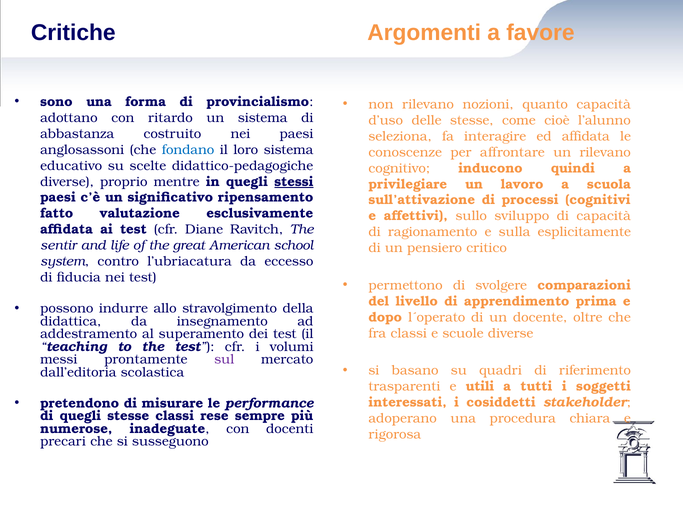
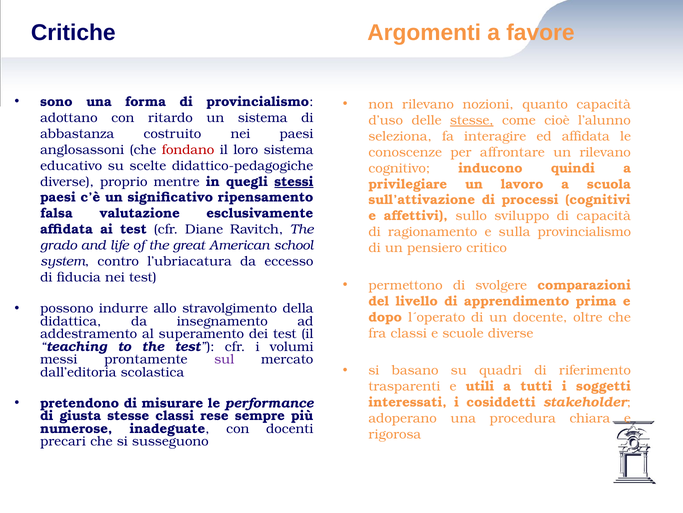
stesse underline: none -> present (472, 120)
fondano colour: blue -> red (188, 149)
fatto: fatto -> falsa (57, 213)
sulla esplicitamente: esplicitamente -> provincialismo (584, 232)
sentir: sentir -> grado (58, 245)
di quegli: quegli -> giusta (80, 415)
